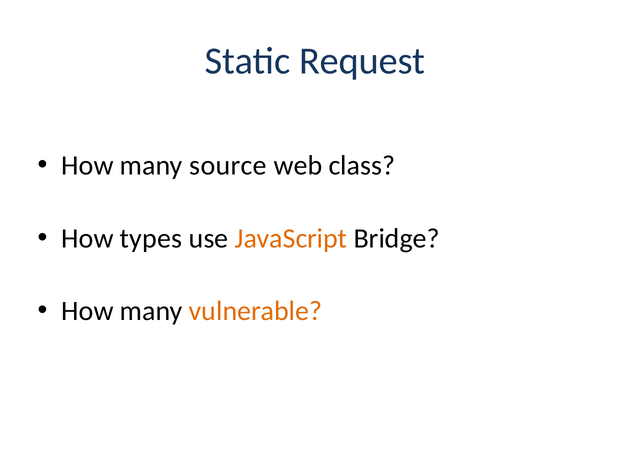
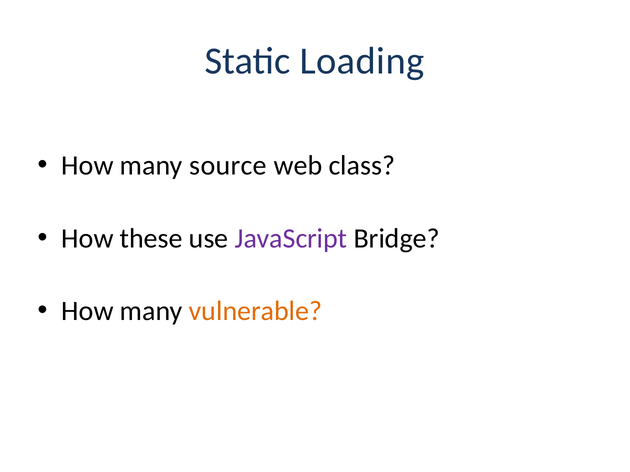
Request: Request -> Loading (362, 61)
types: types -> these (151, 239)
JavaScript colour: orange -> purple (291, 239)
